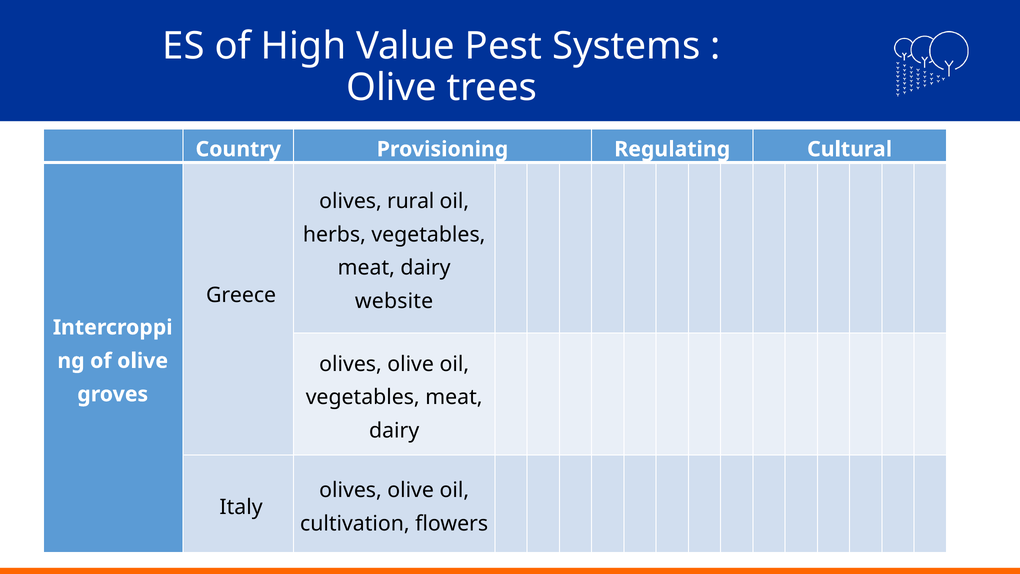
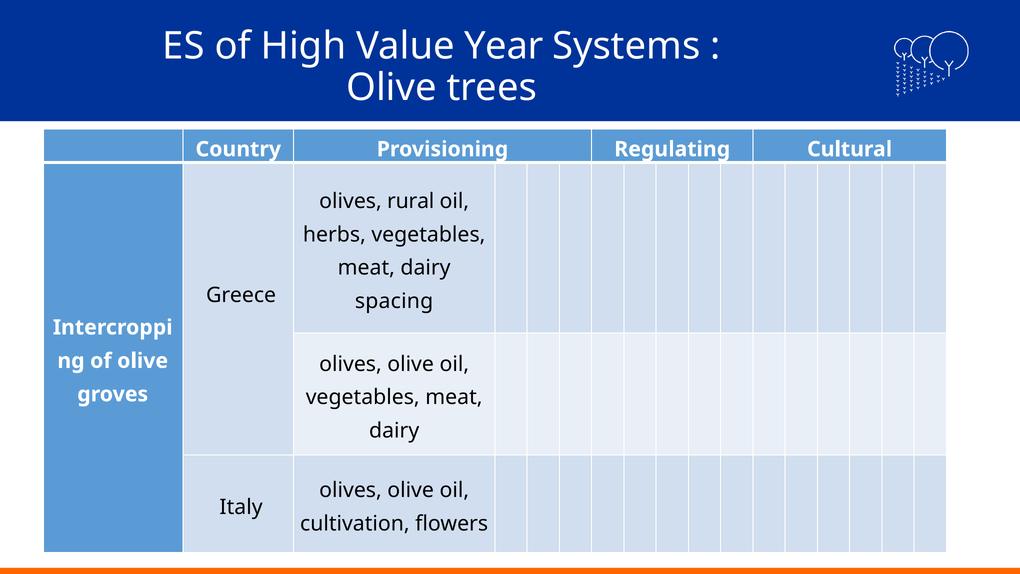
Pest: Pest -> Year (504, 46)
website: website -> spacing (394, 301)
